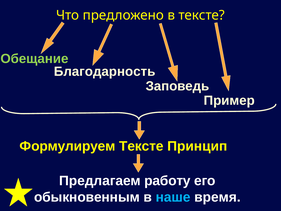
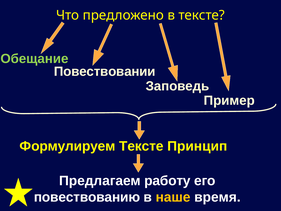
Благодарность: Благодарность -> Повествовании (105, 71)
обыкновенным: обыкновенным -> повествованию (87, 197)
наше colour: light blue -> yellow (173, 197)
